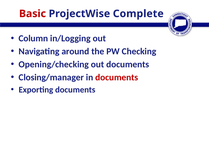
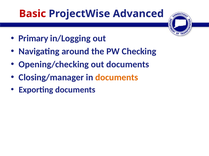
Complete: Complete -> Advanced (138, 14)
Column: Column -> Primary (33, 39)
documents colour: red -> orange (117, 78)
